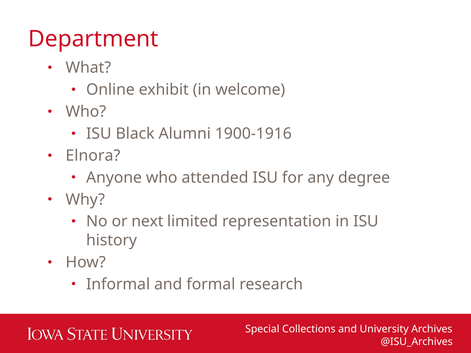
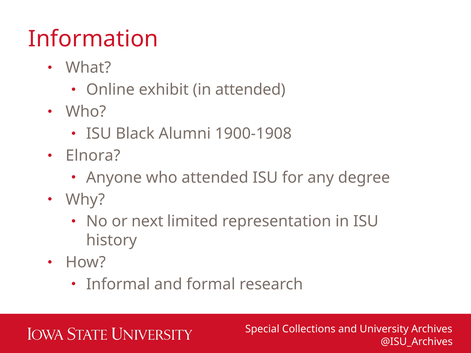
Department: Department -> Information (93, 39)
in welcome: welcome -> attended (250, 90)
1900-1916: 1900-1916 -> 1900-1908 (253, 134)
